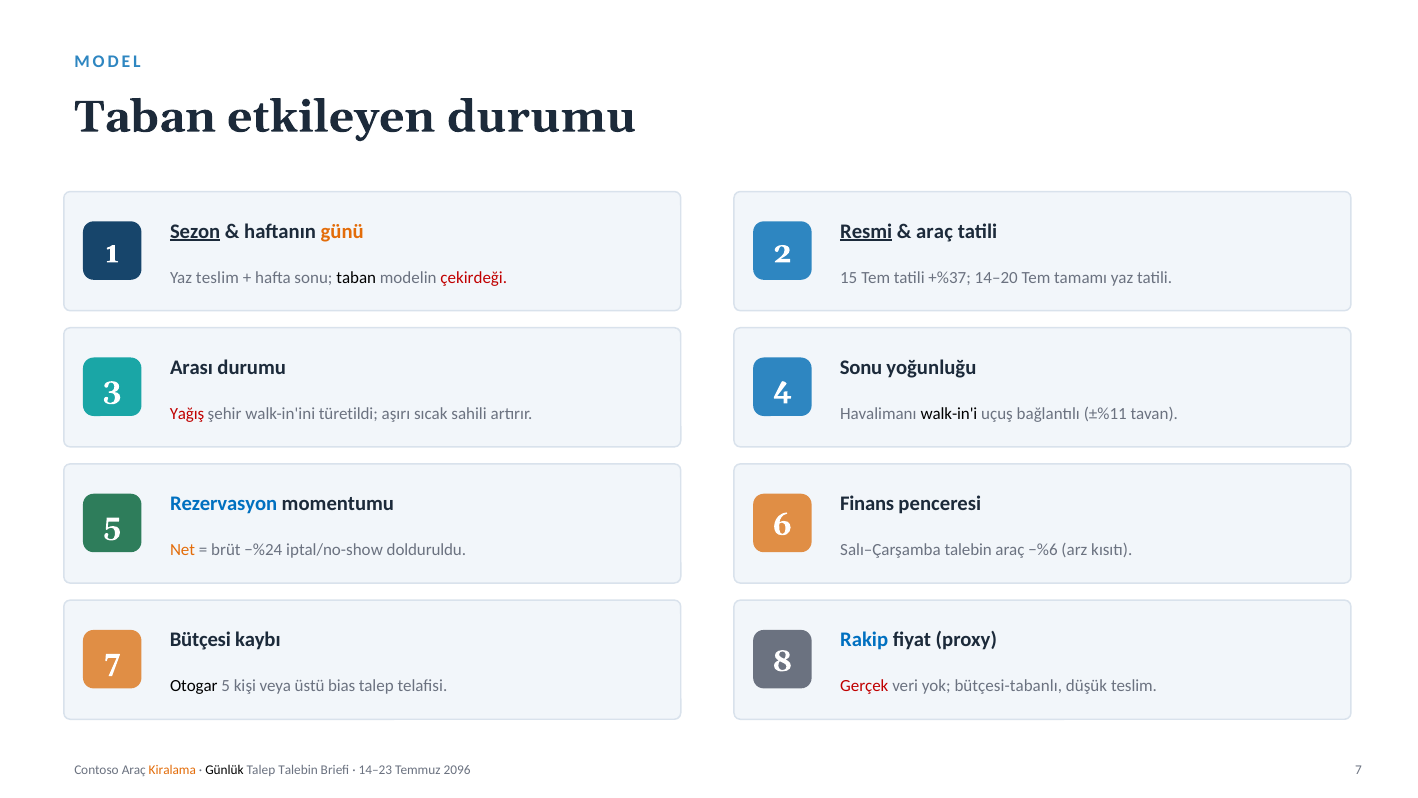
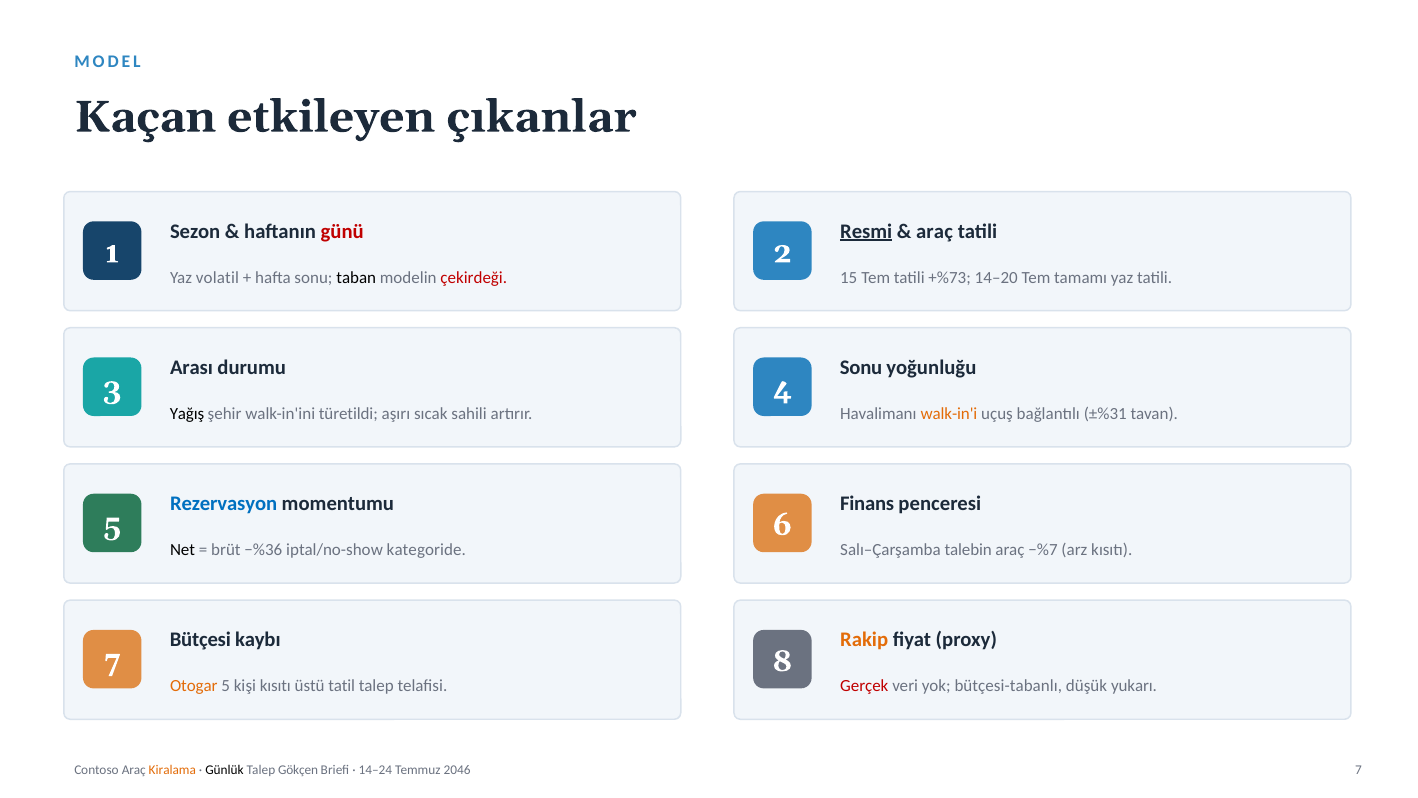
Taban: Taban -> Kaçan (145, 117)
etkileyen durumu: durumu -> çıkanlar (541, 117)
Sezon underline: present -> none (195, 231)
günü colour: orange -> red (342, 231)
Yaz teslim: teslim -> volatil (217, 278)
+%37: +%37 -> +%73 (950, 278)
Yağış colour: red -> black (187, 414)
walk-in'i colour: black -> orange (949, 414)
±%11: ±%11 -> ±%31 (1105, 414)
Net colour: orange -> black (183, 550)
−%24: −%24 -> −%36 (263, 550)
dolduruldu: dolduruldu -> kategoride (426, 550)
−%6: −%6 -> −%7 (1043, 550)
Rakip colour: blue -> orange (864, 640)
Otogar colour: black -> orange (194, 686)
kişi veya: veya -> kısıtı (275, 686)
bias: bias -> tatil (342, 686)
düşük teslim: teslim -> yukarı (1134, 686)
Talep Talebin: Talebin -> Gökçen (298, 770)
14–23: 14–23 -> 14–24 (375, 770)
2096: 2096 -> 2046 (457, 770)
